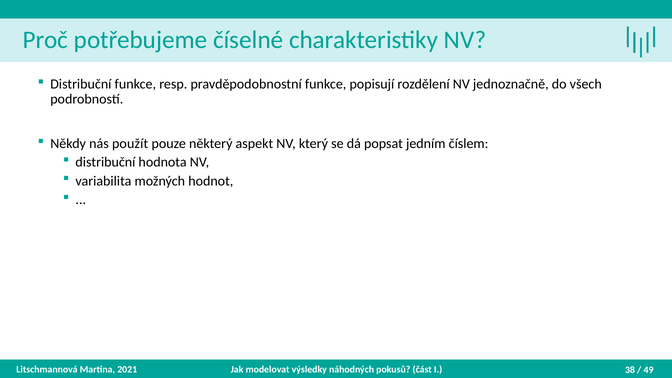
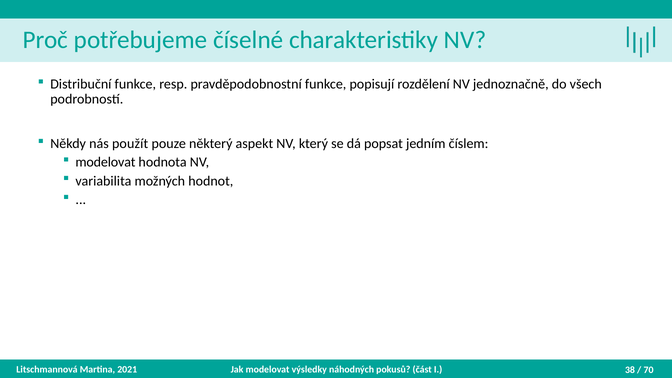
distribuční: distribuční -> modelovat (105, 162)
49: 49 -> 70 (649, 370)
